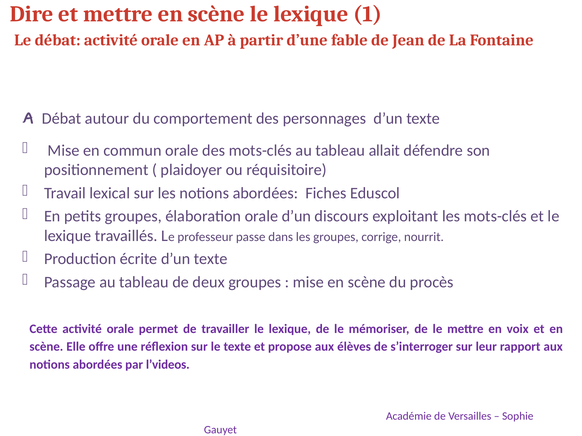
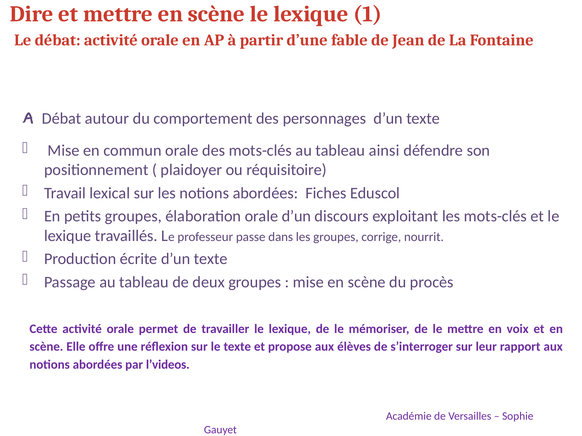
allait: allait -> ainsi (384, 151)
